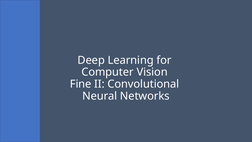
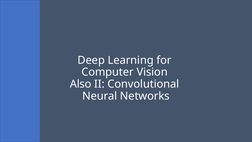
Fine: Fine -> Also (81, 84)
